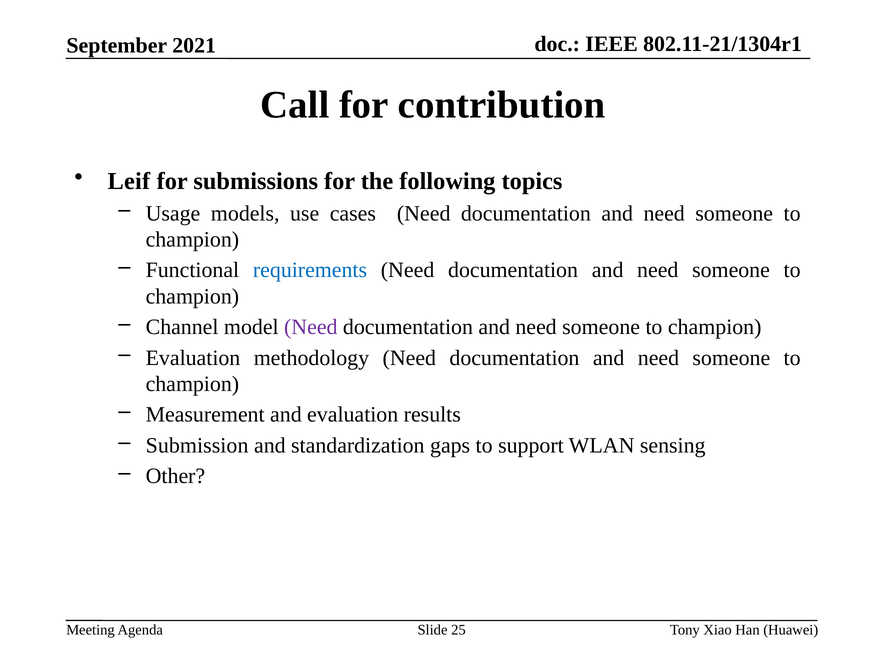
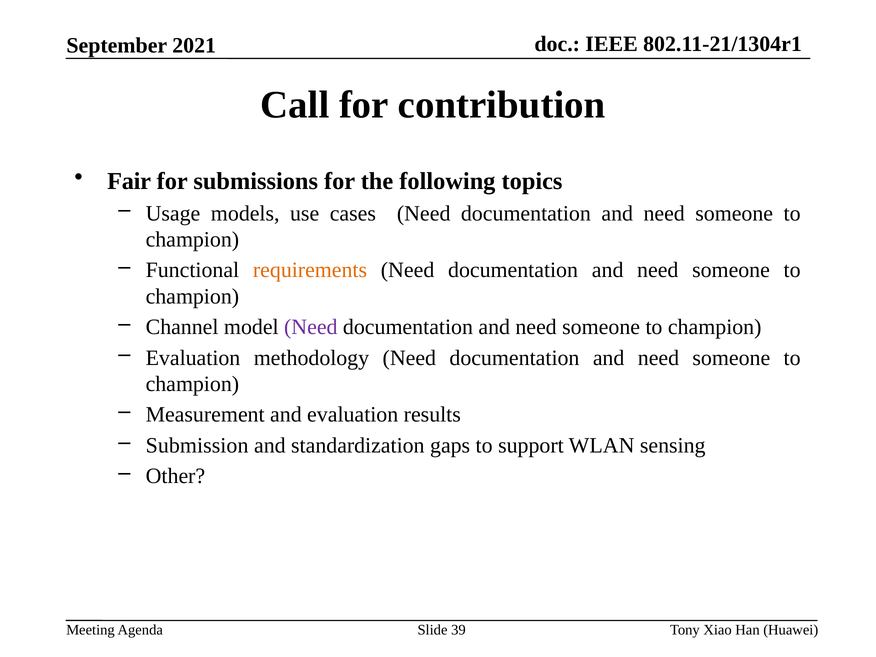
Leif: Leif -> Fair (129, 181)
requirements colour: blue -> orange (310, 270)
25: 25 -> 39 (458, 630)
